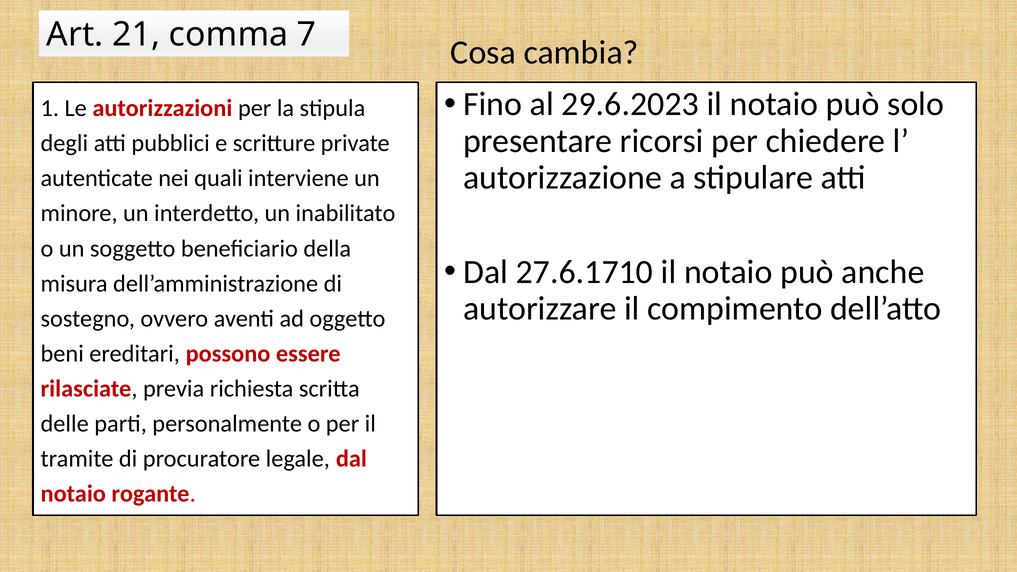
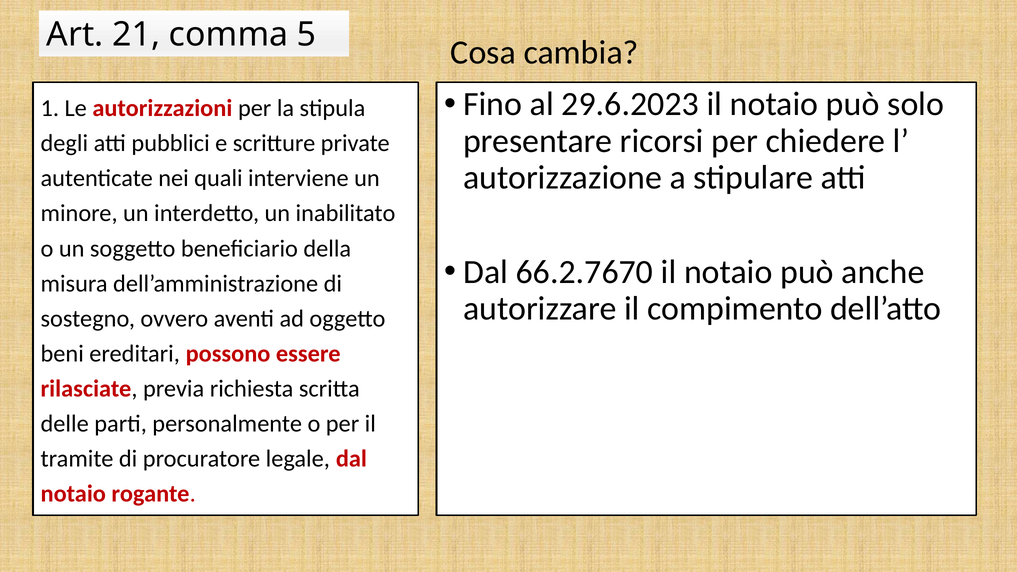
7: 7 -> 5 (307, 34)
27.6.1710: 27.6.1710 -> 66.2.7670 (584, 272)
